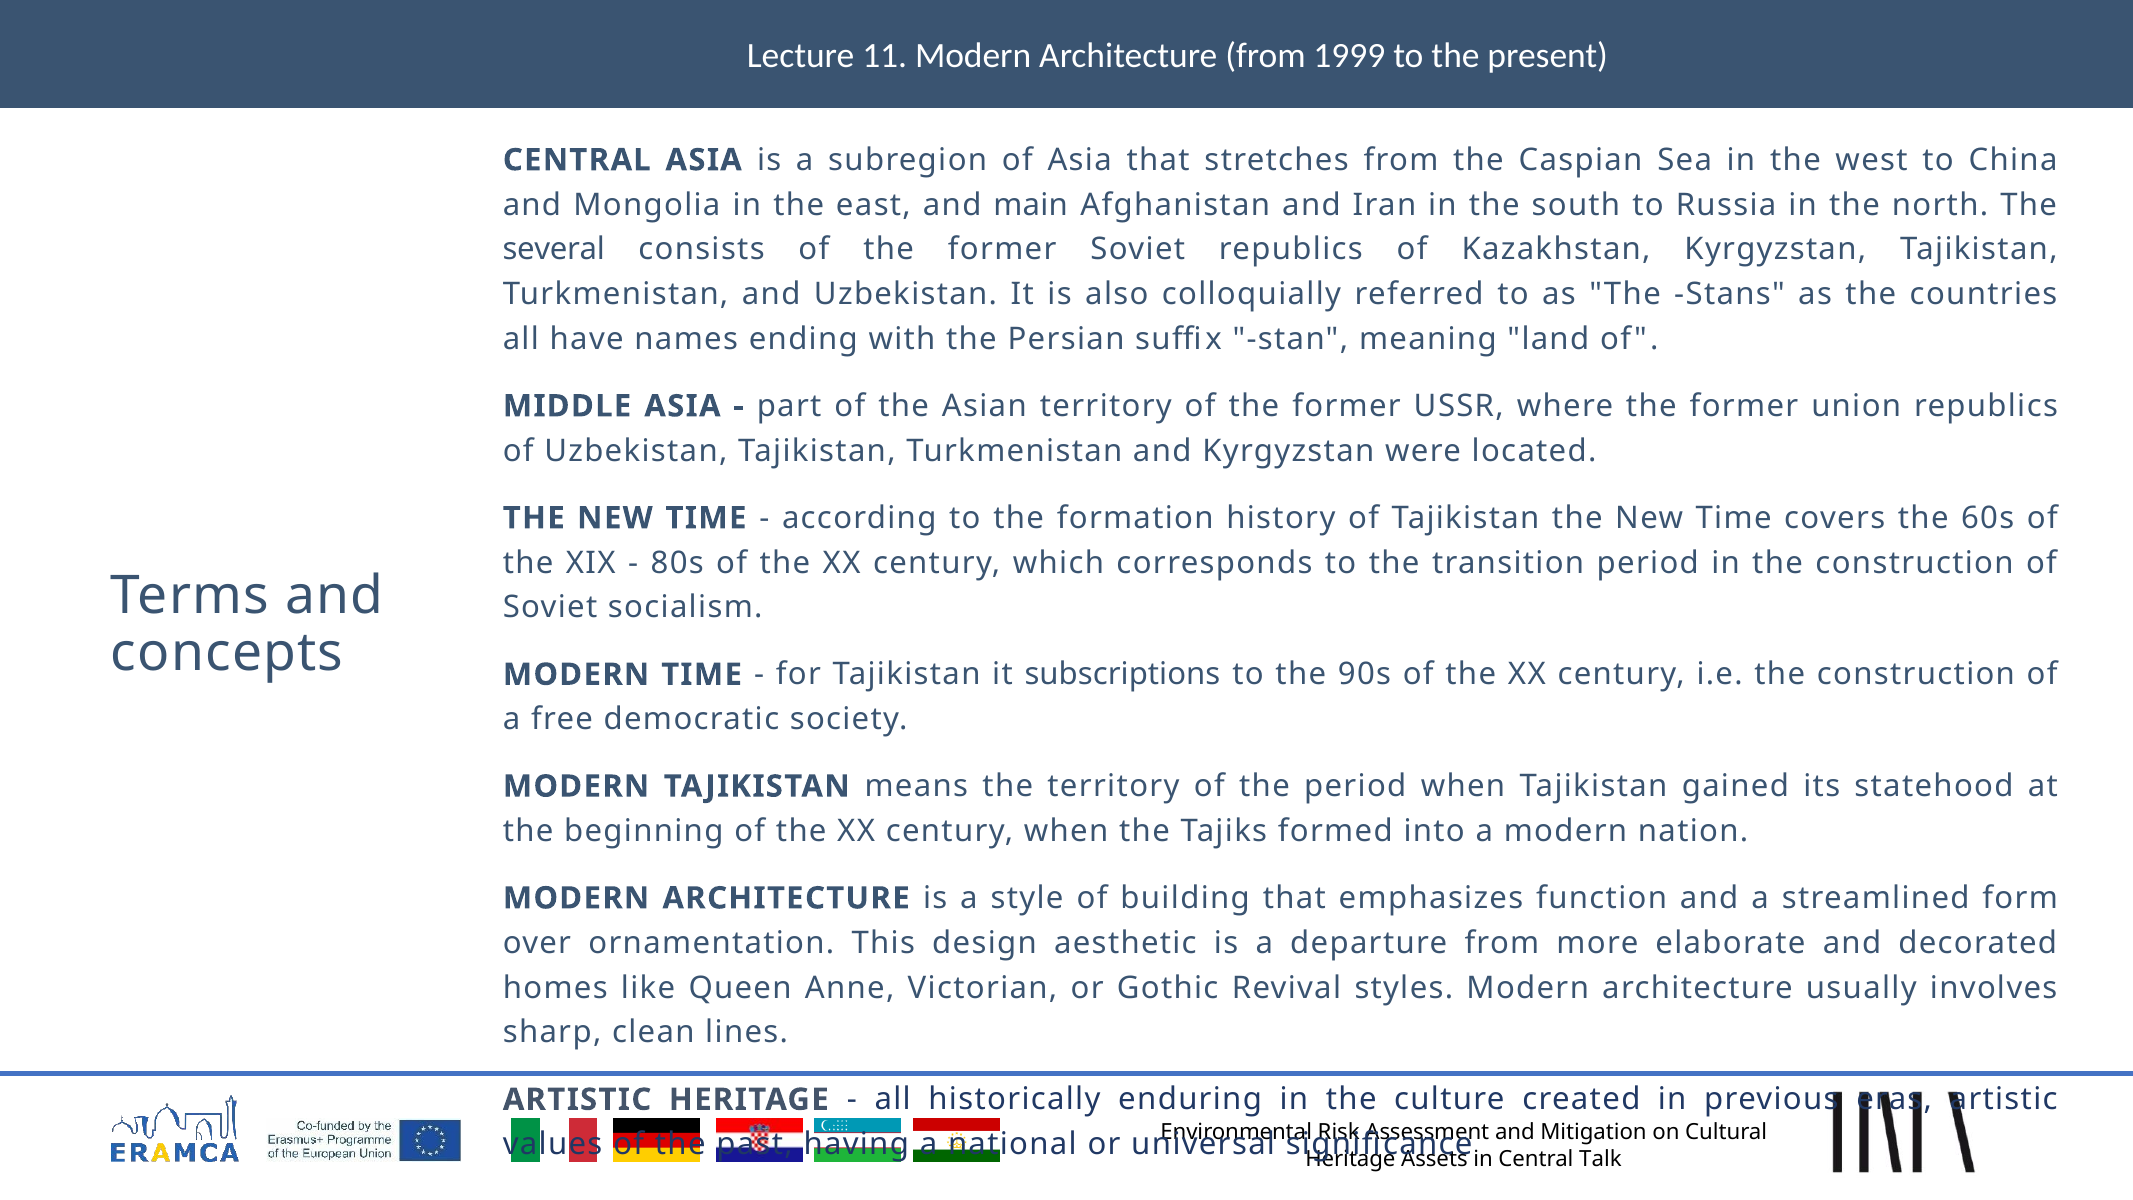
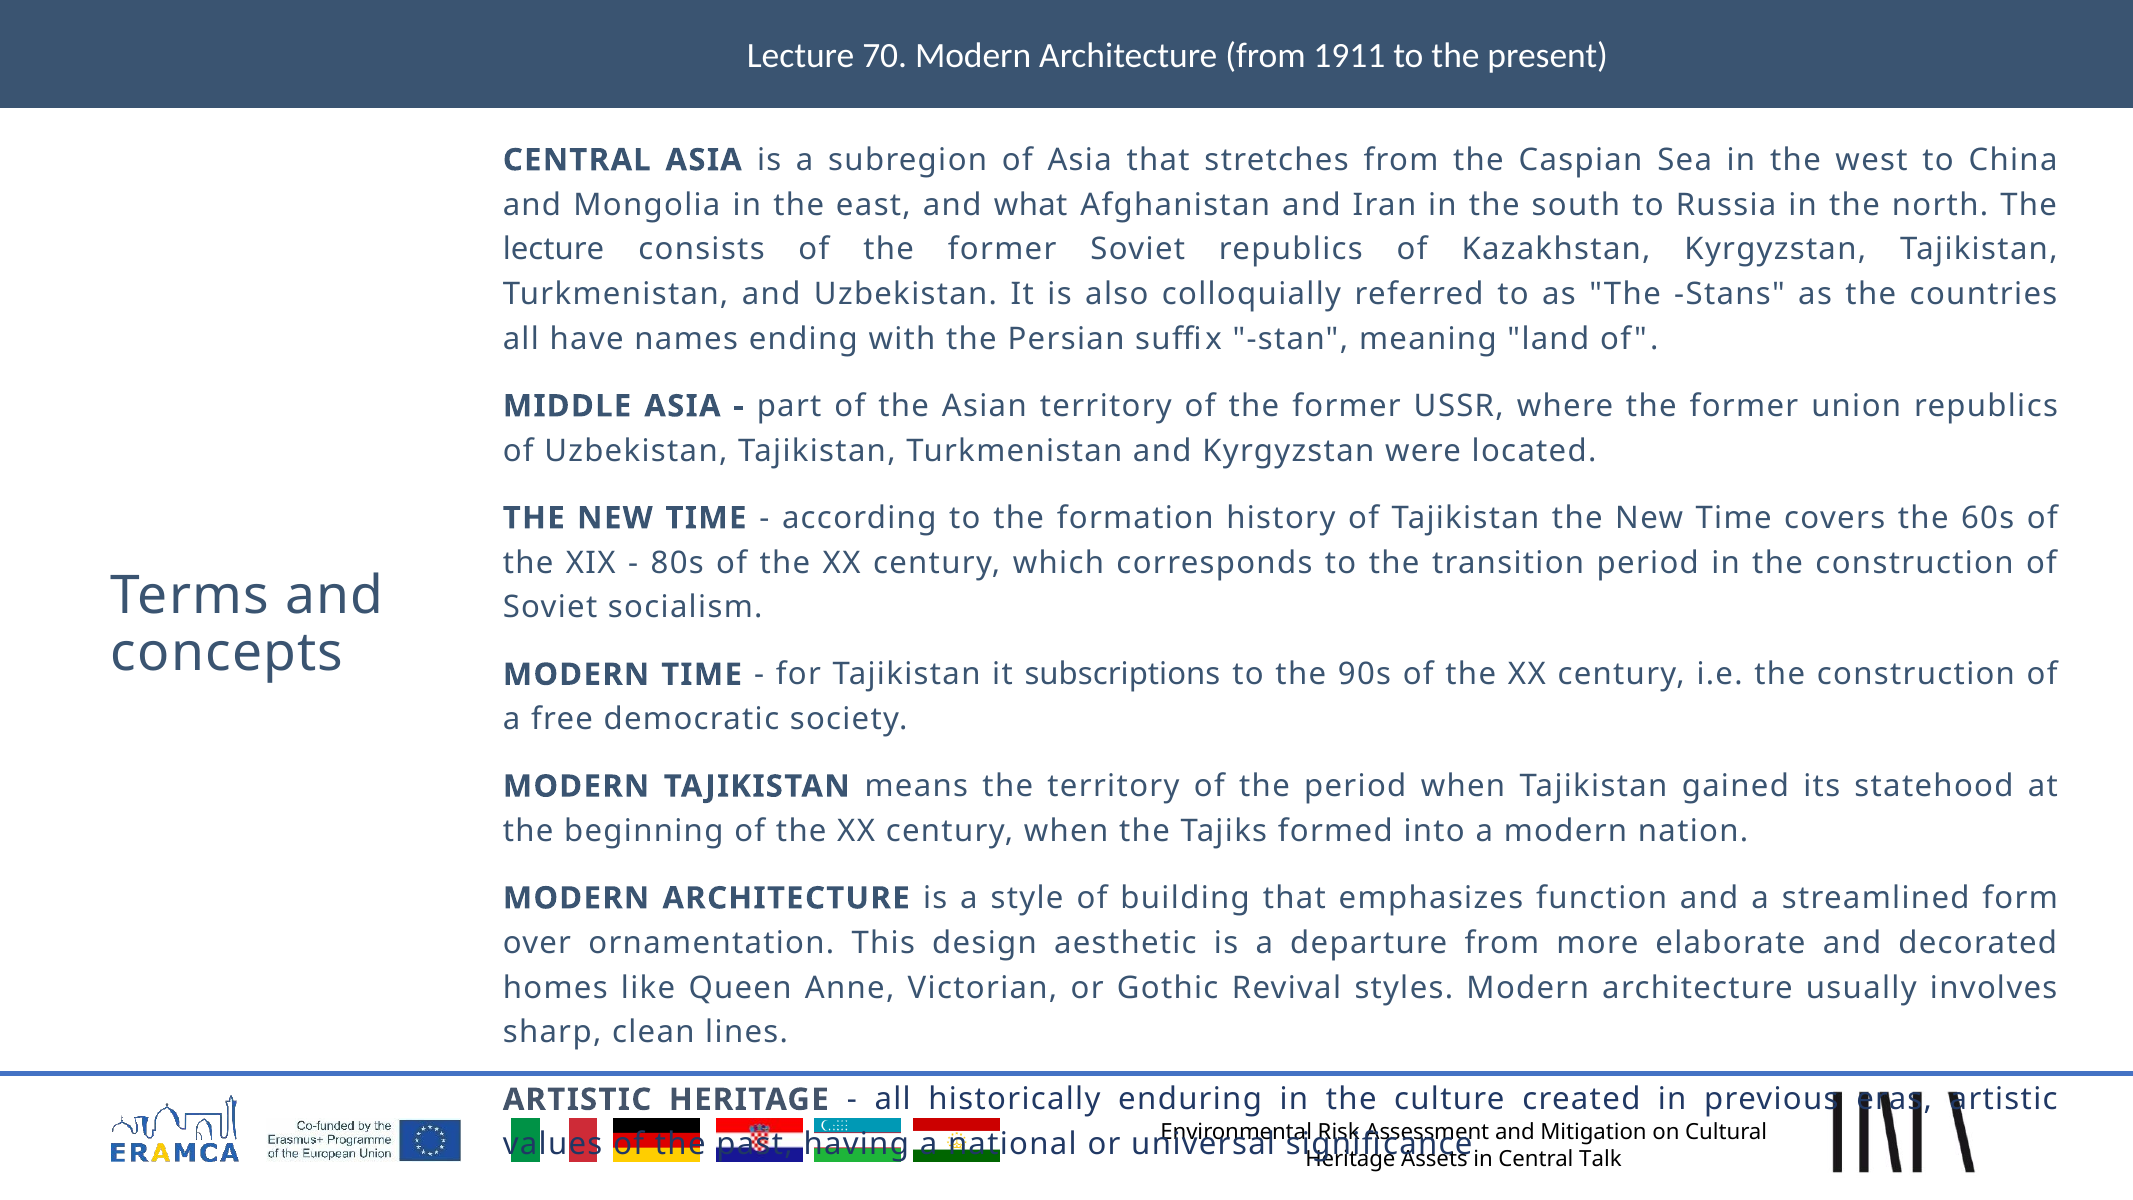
11: 11 -> 70 (885, 56)
1999: 1999 -> 1911 (1349, 56)
main: main -> what (1031, 205)
several: several -> lecture (554, 250)
